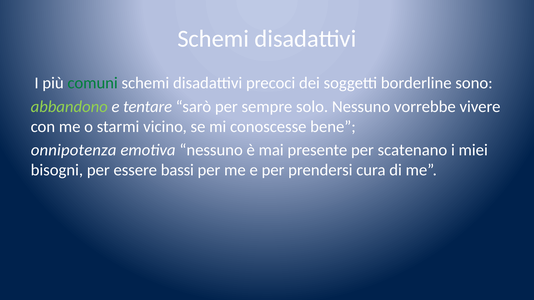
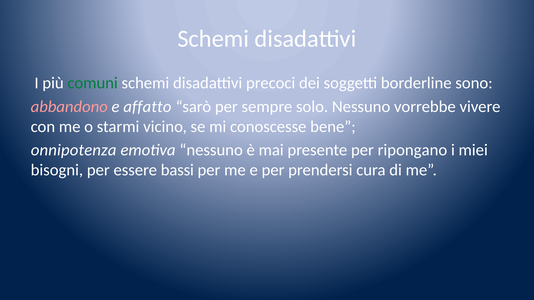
abbandono colour: light green -> pink (69, 107)
tentare: tentare -> affatto (147, 107)
scatenano: scatenano -> ripongano (412, 150)
